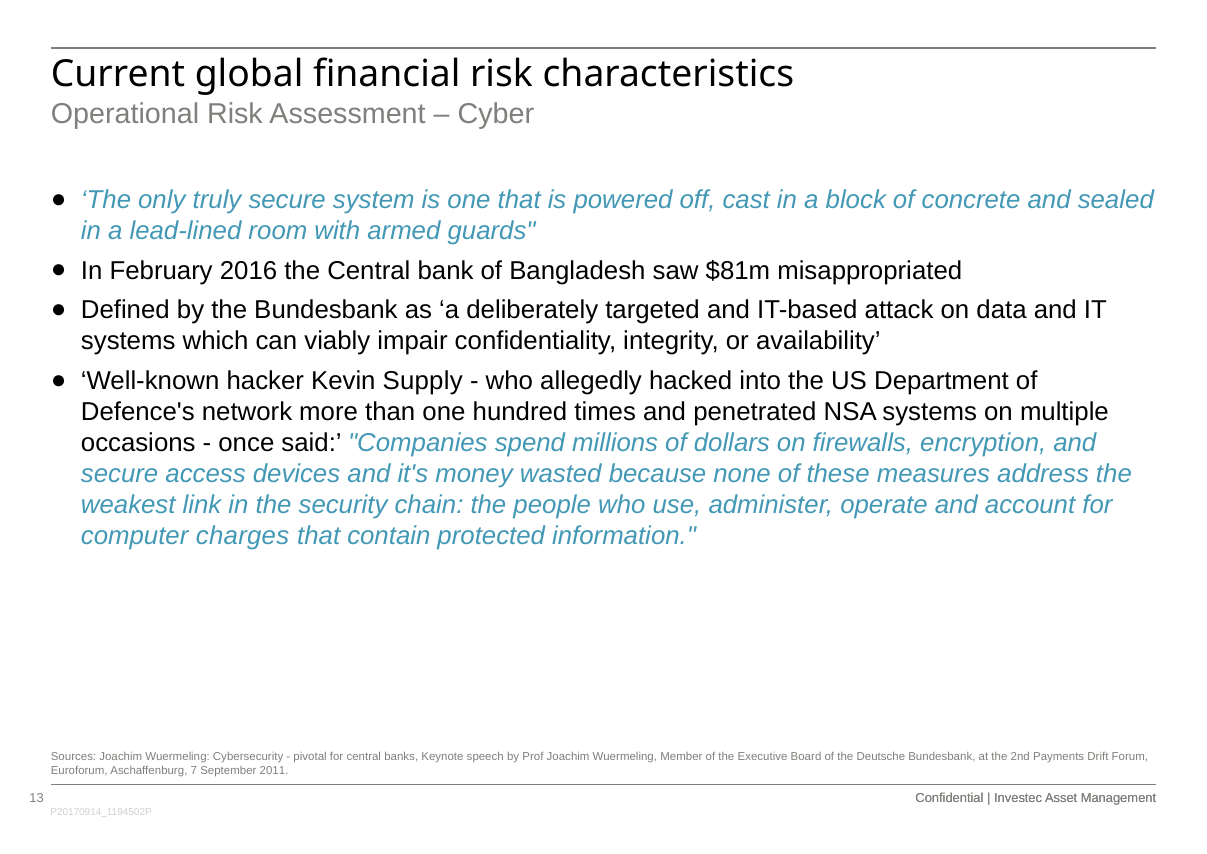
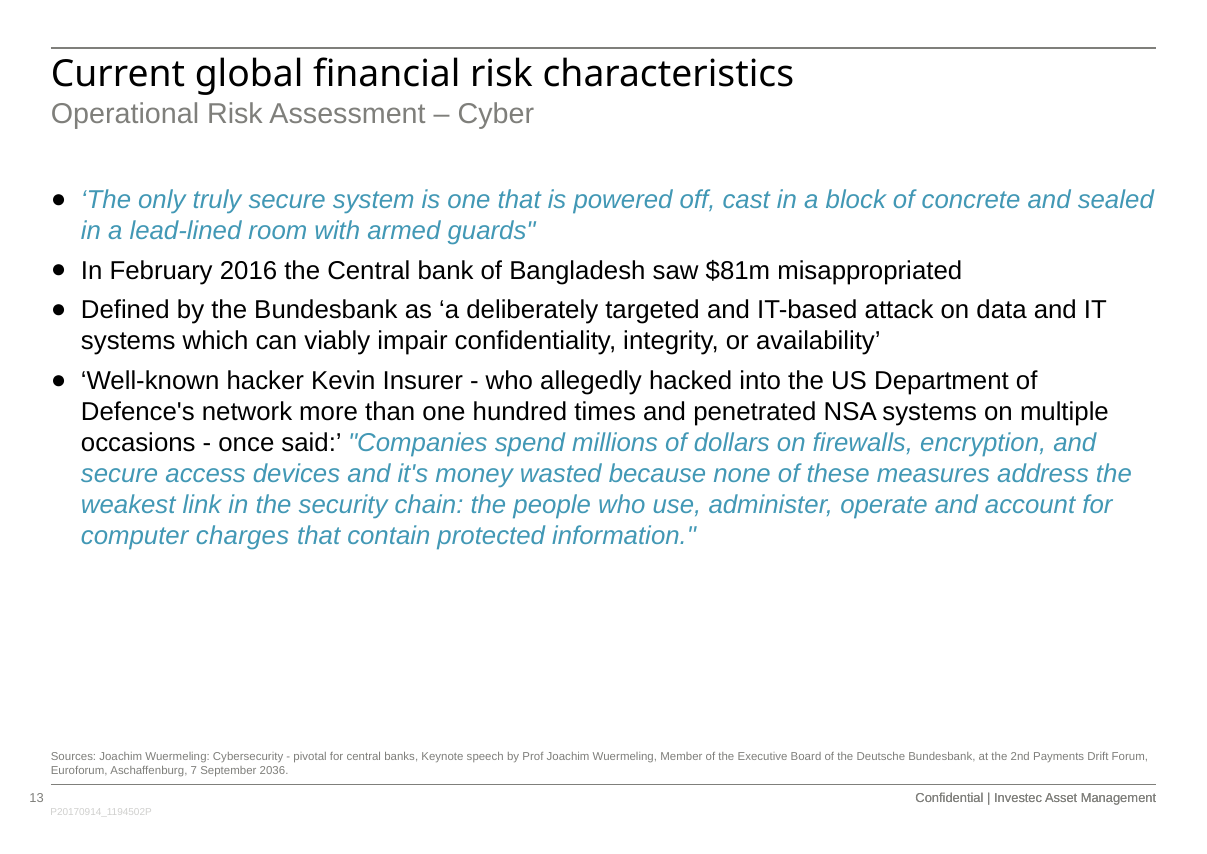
Supply: Supply -> Insurer (423, 381)
2011: 2011 -> 2036 (274, 770)
